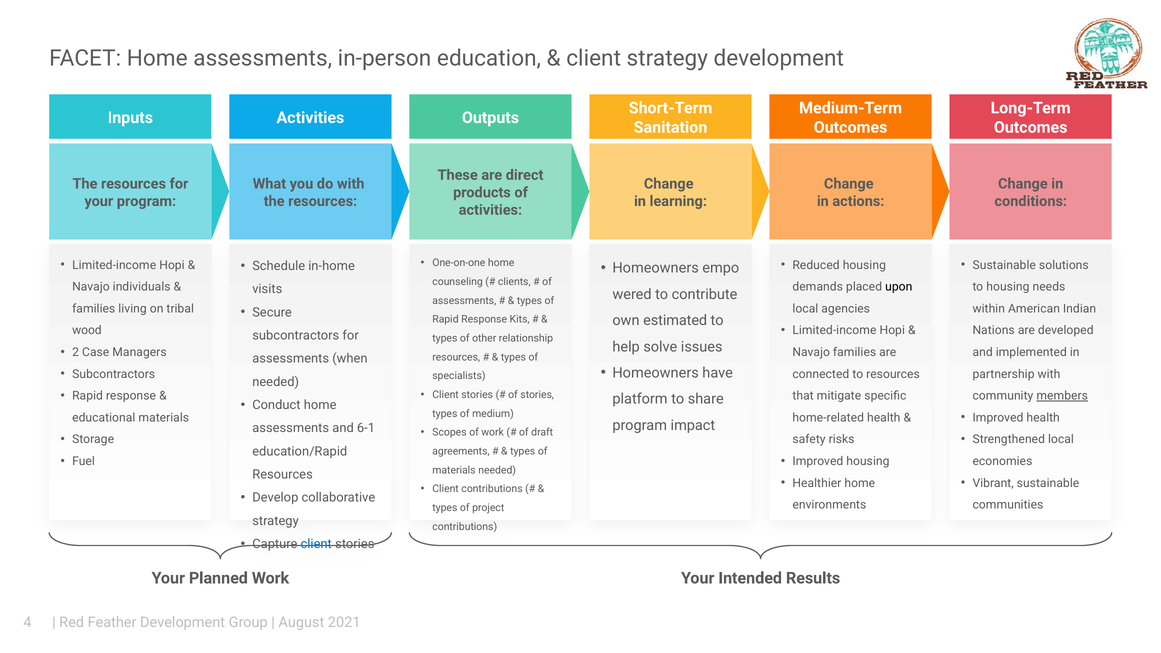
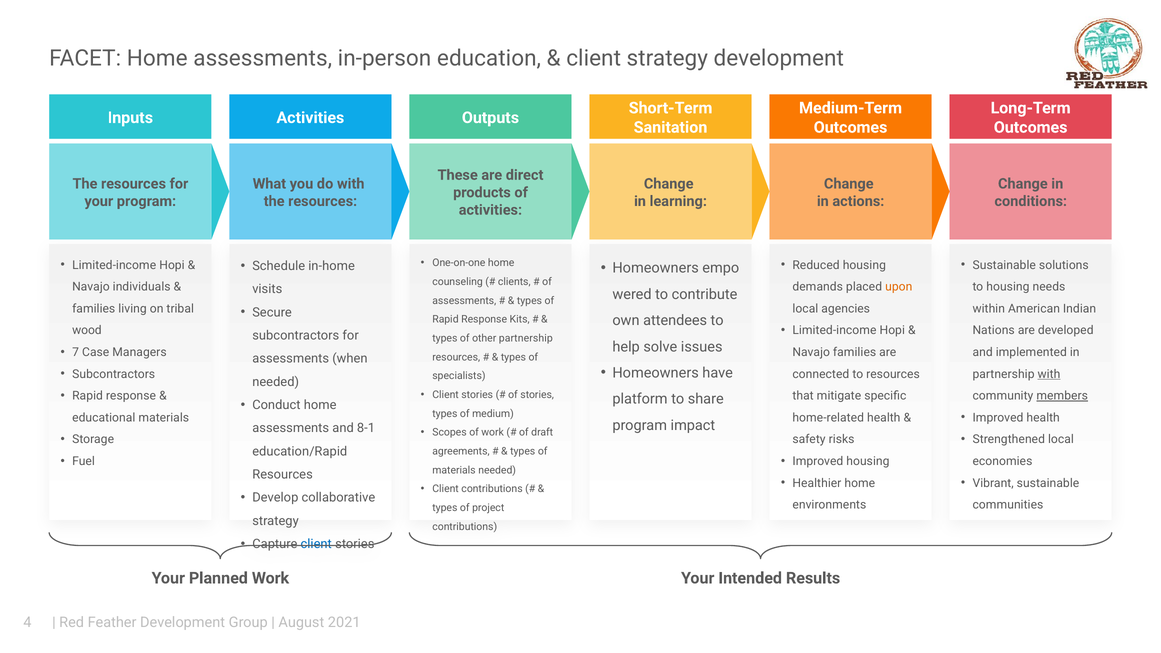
upon colour: black -> orange (899, 287)
estimated: estimated -> attendees (675, 321)
other relationship: relationship -> partnership (526, 338)
2: 2 -> 7 (76, 352)
with underline: none -> present (1049, 374)
6-1: 6-1 -> 8-1 (366, 428)
